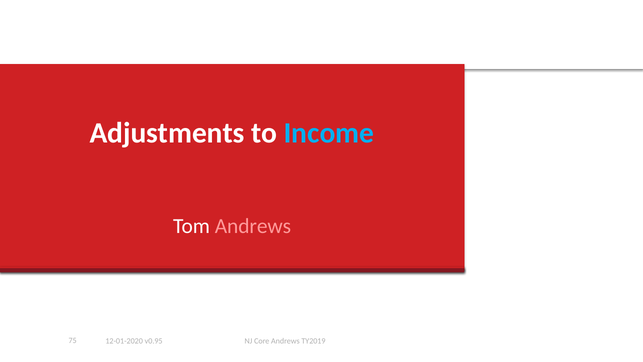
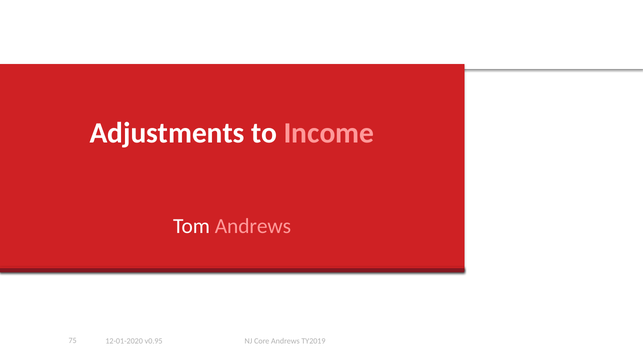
Income colour: light blue -> pink (329, 133)
